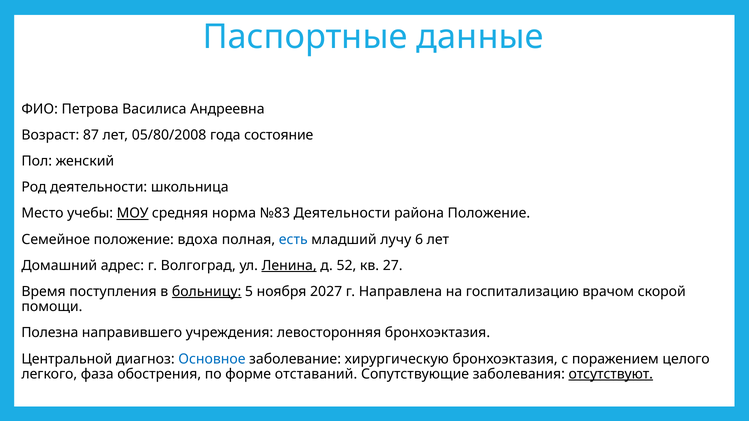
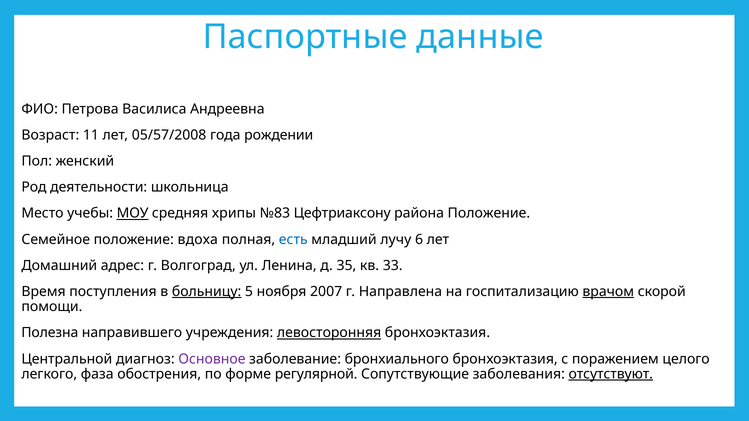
87: 87 -> 11 (91, 135)
05/80/2008: 05/80/2008 -> 05/57/2008 (169, 135)
состояние: состояние -> рождении (279, 135)
норма: норма -> хрипы (234, 213)
№83 Деятельности: Деятельности -> Цефтриаксону (342, 213)
Ленина underline: present -> none (289, 266)
52: 52 -> 35 (346, 266)
27: 27 -> 33 (393, 266)
2027: 2027 -> 2007 (326, 292)
врачом underline: none -> present (608, 292)
левосторонняя underline: none -> present (329, 333)
Основное colour: blue -> purple (212, 359)
хирургическую: хирургическую -> бронхиального (397, 359)
отставаний: отставаний -> регулярной (316, 374)
